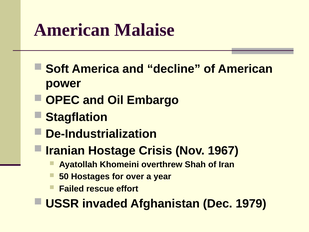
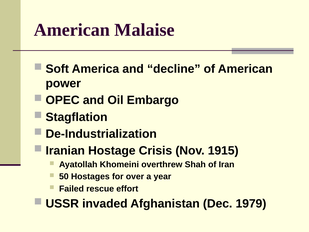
1967: 1967 -> 1915 (223, 151)
